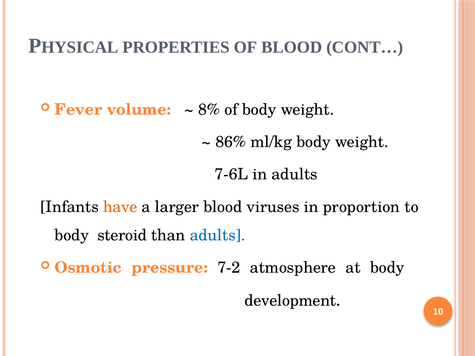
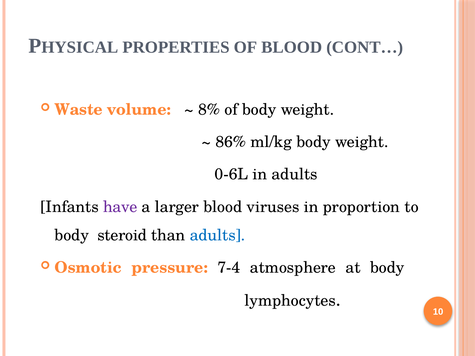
Fever: Fever -> Waste (79, 110)
7-6L: 7-6L -> 0-6L (231, 175)
have colour: orange -> purple (120, 207)
7-2: 7-2 -> 7-4 (229, 268)
development: development -> lymphocytes (290, 301)
